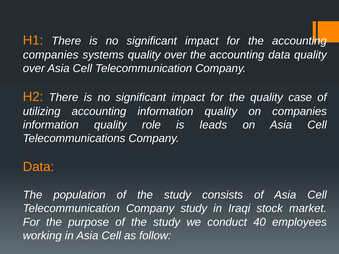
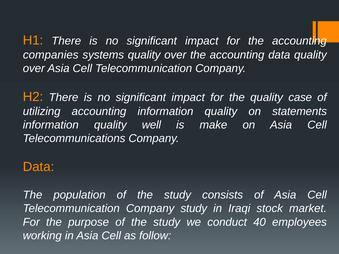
on companies: companies -> statements (300, 112)
role: role -> well (151, 125)
leads: leads -> make (213, 125)
